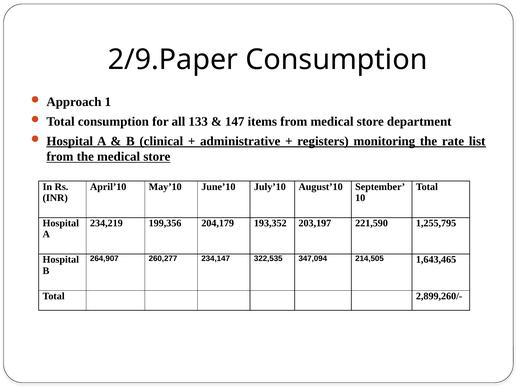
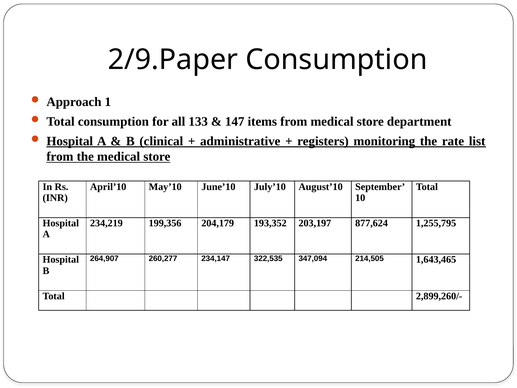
221,590: 221,590 -> 877,624 (372, 223)
